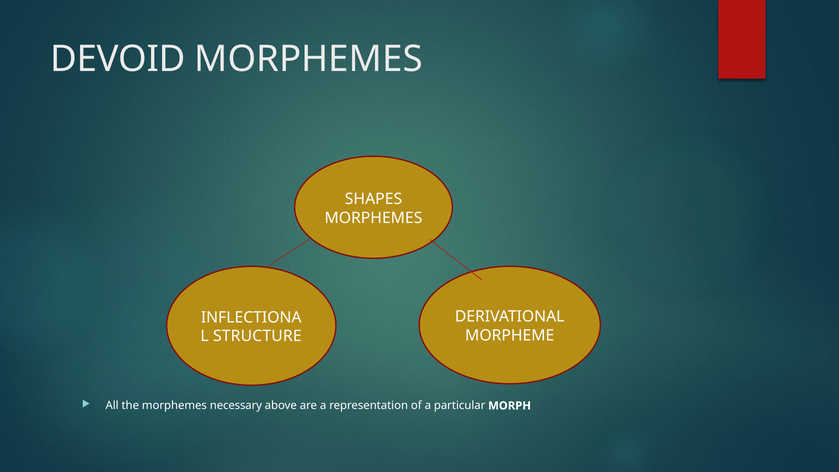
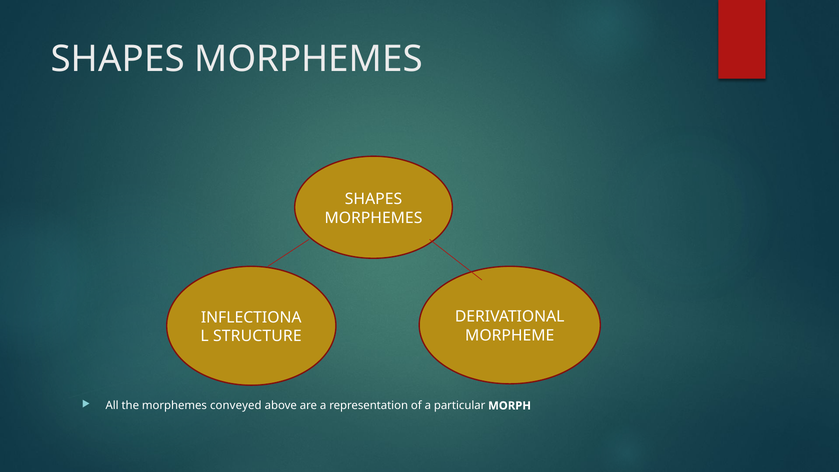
DEVOID: DEVOID -> SHAPES (118, 59)
necessary: necessary -> conveyed (236, 406)
